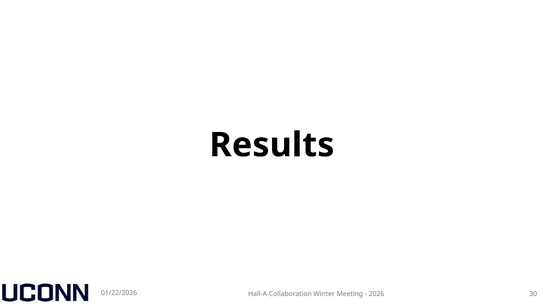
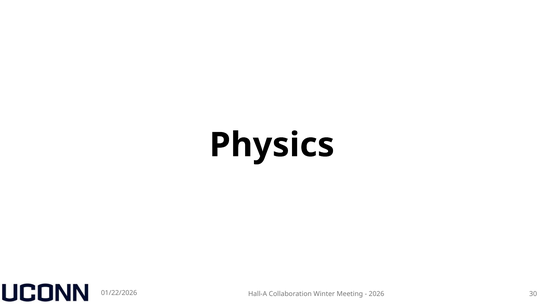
Results: Results -> Physics (272, 145)
